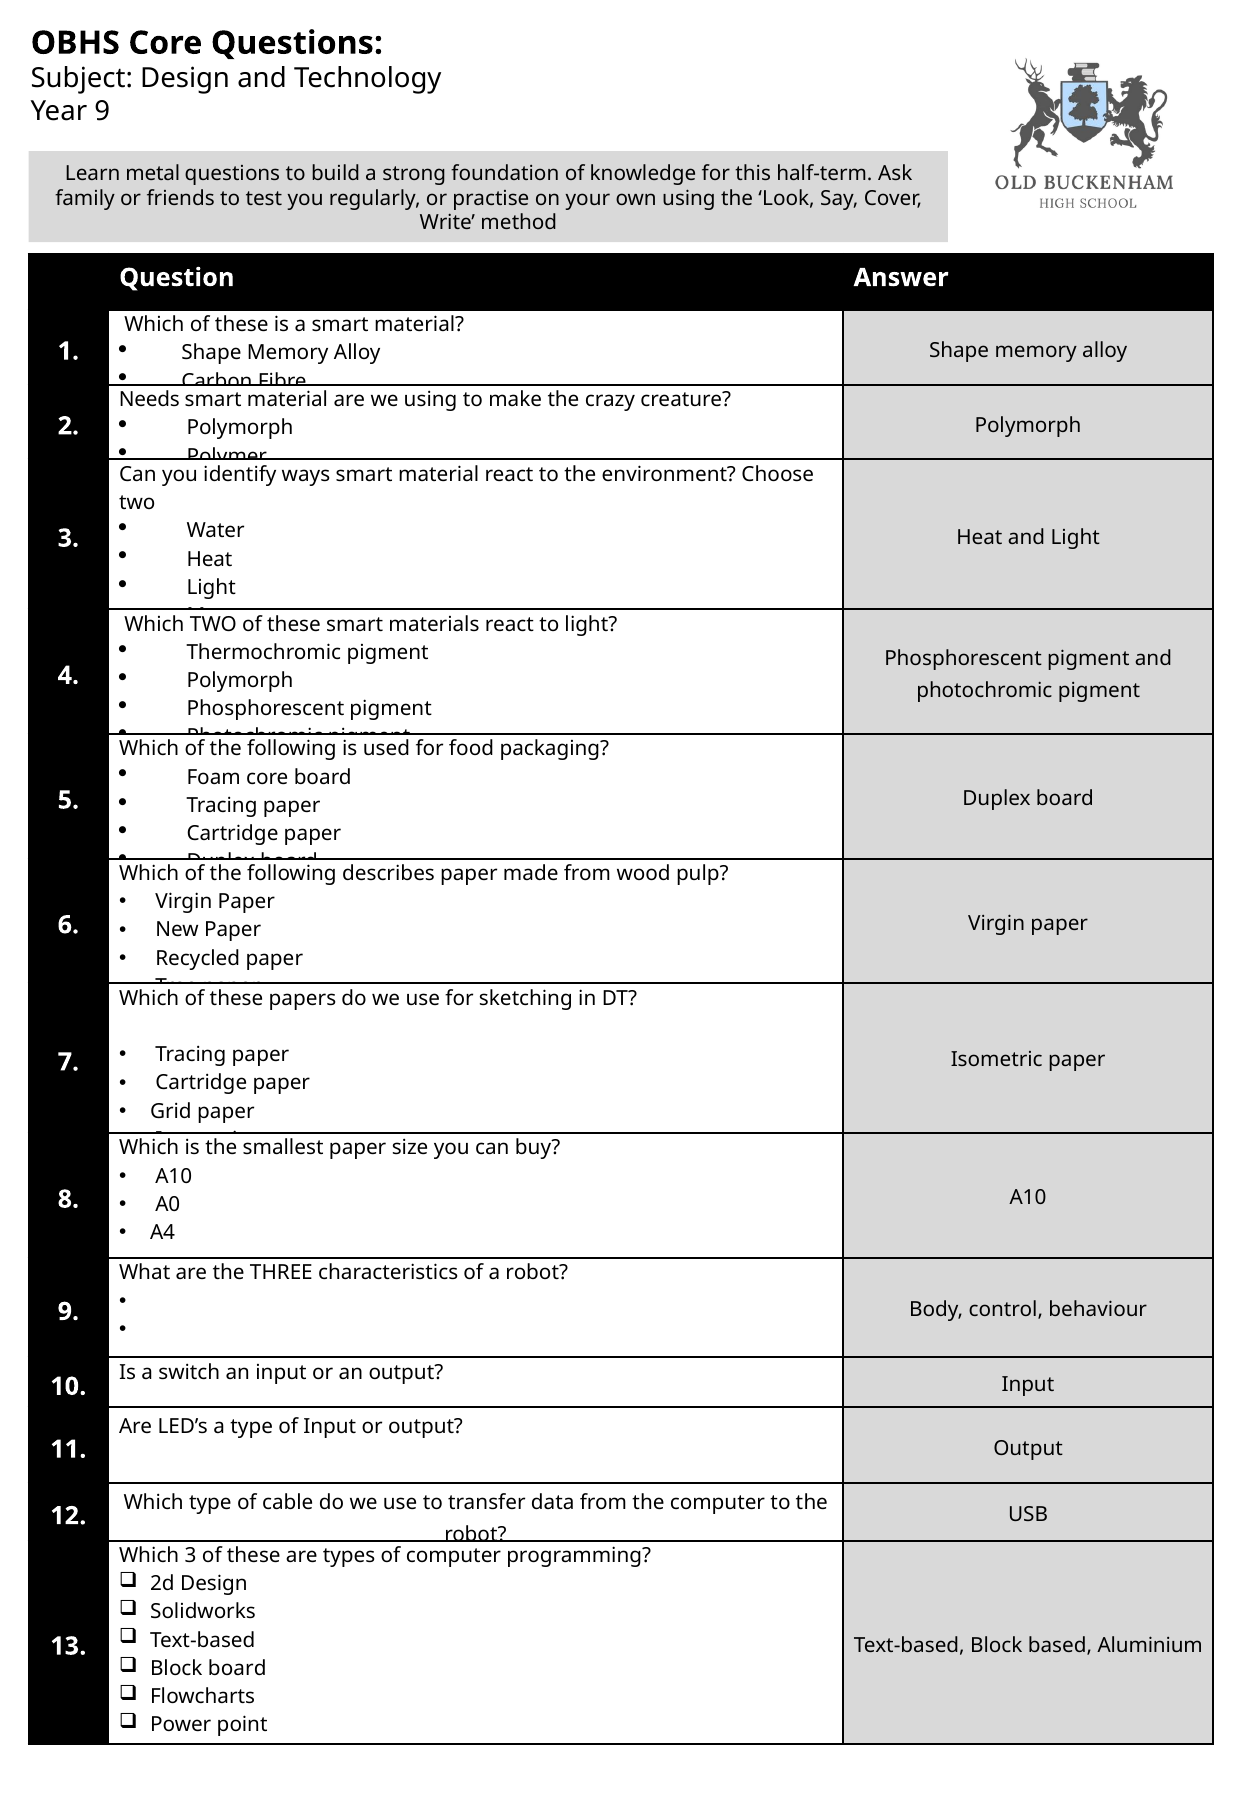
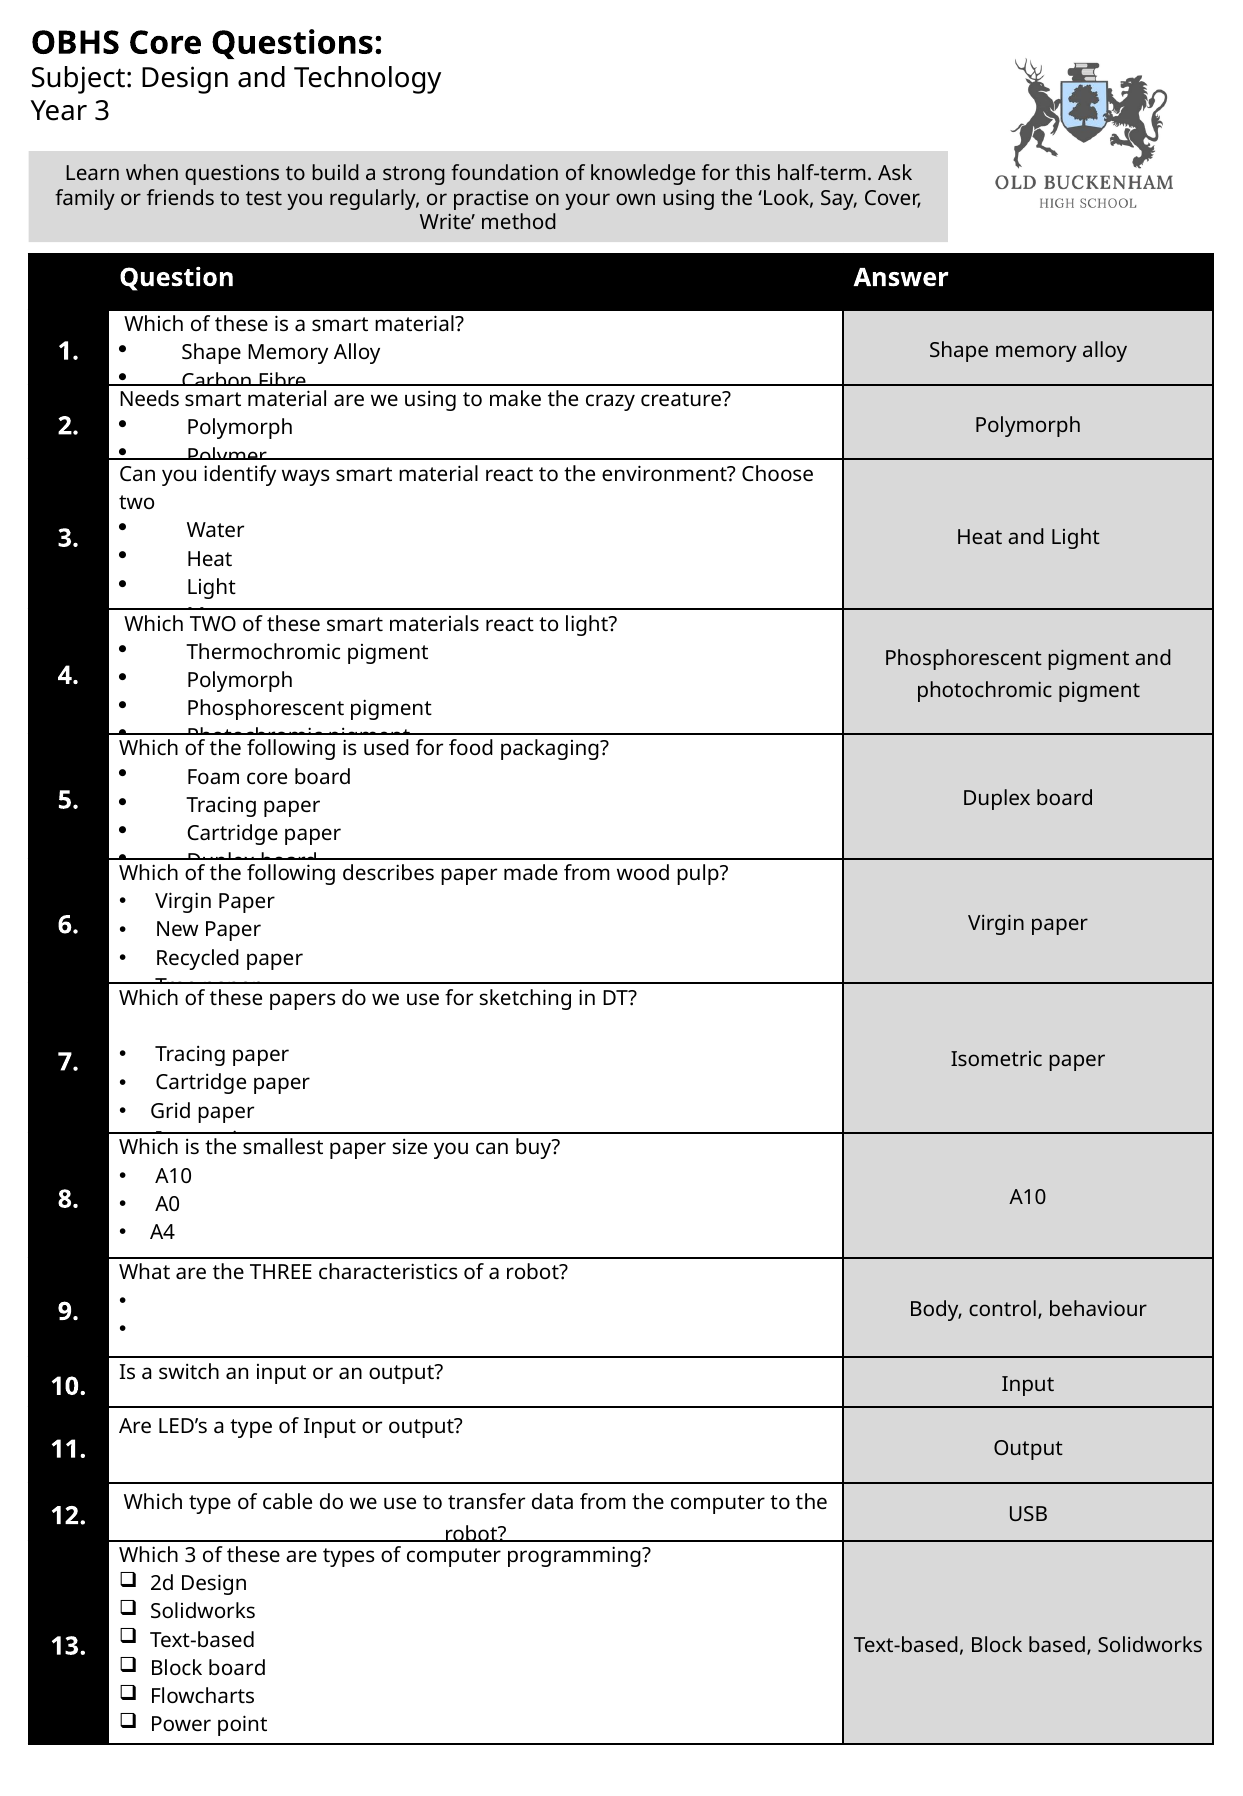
Year 9: 9 -> 3 (102, 112)
metal: metal -> when (153, 173)
based Aluminium: Aluminium -> Solidworks (1150, 1645)
